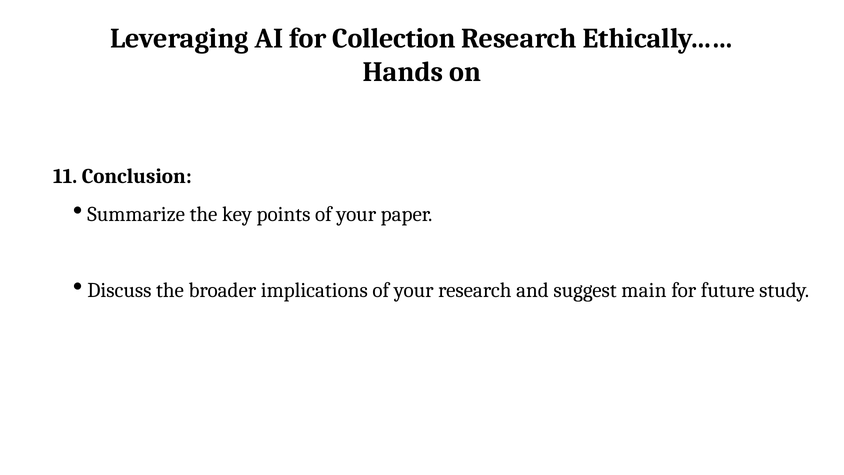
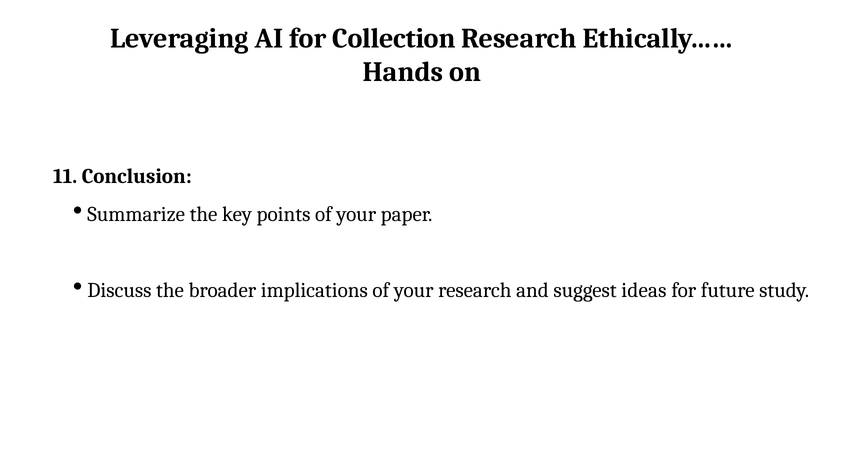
main: main -> ideas (644, 290)
